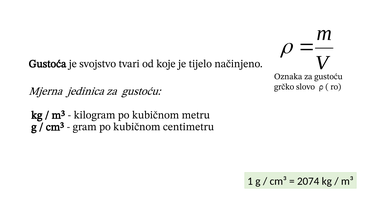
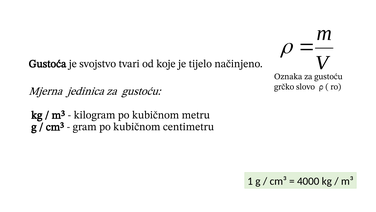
2074: 2074 -> 4000 (308, 181)
